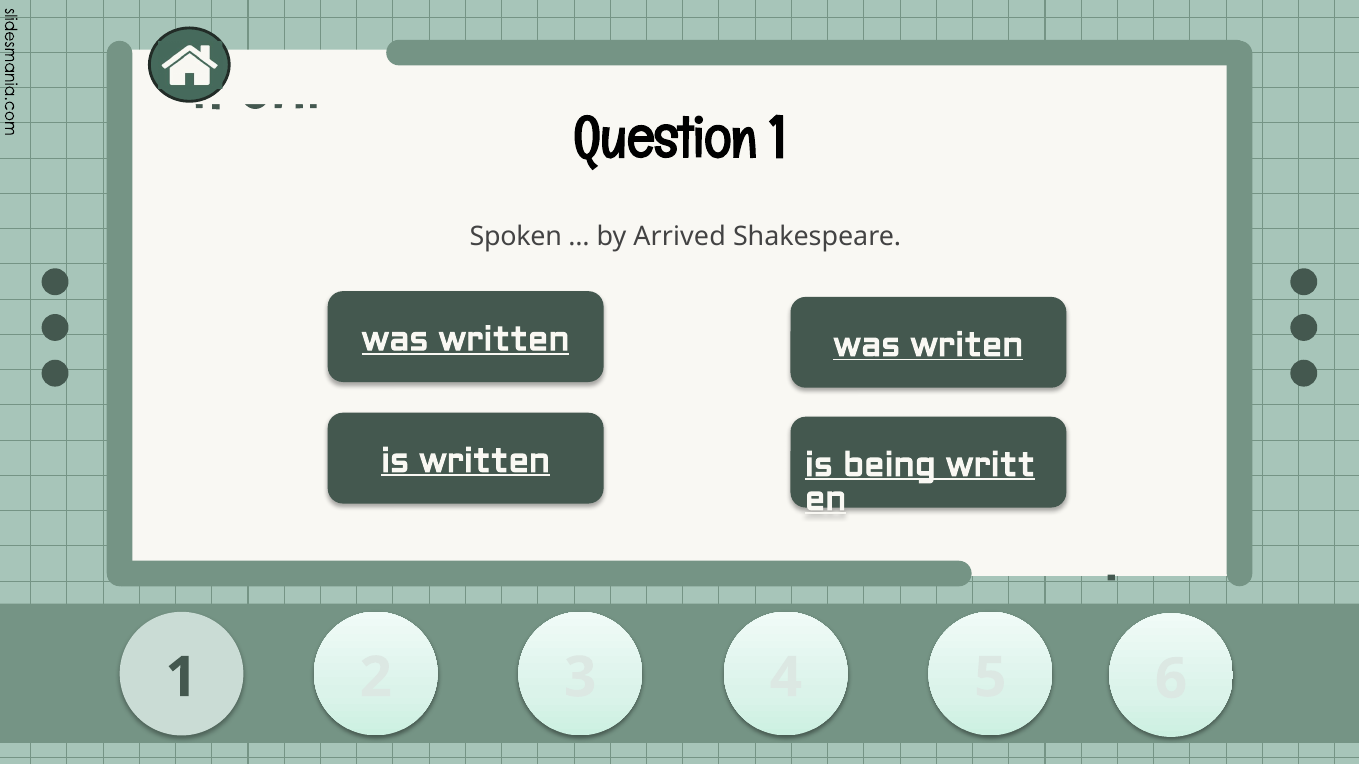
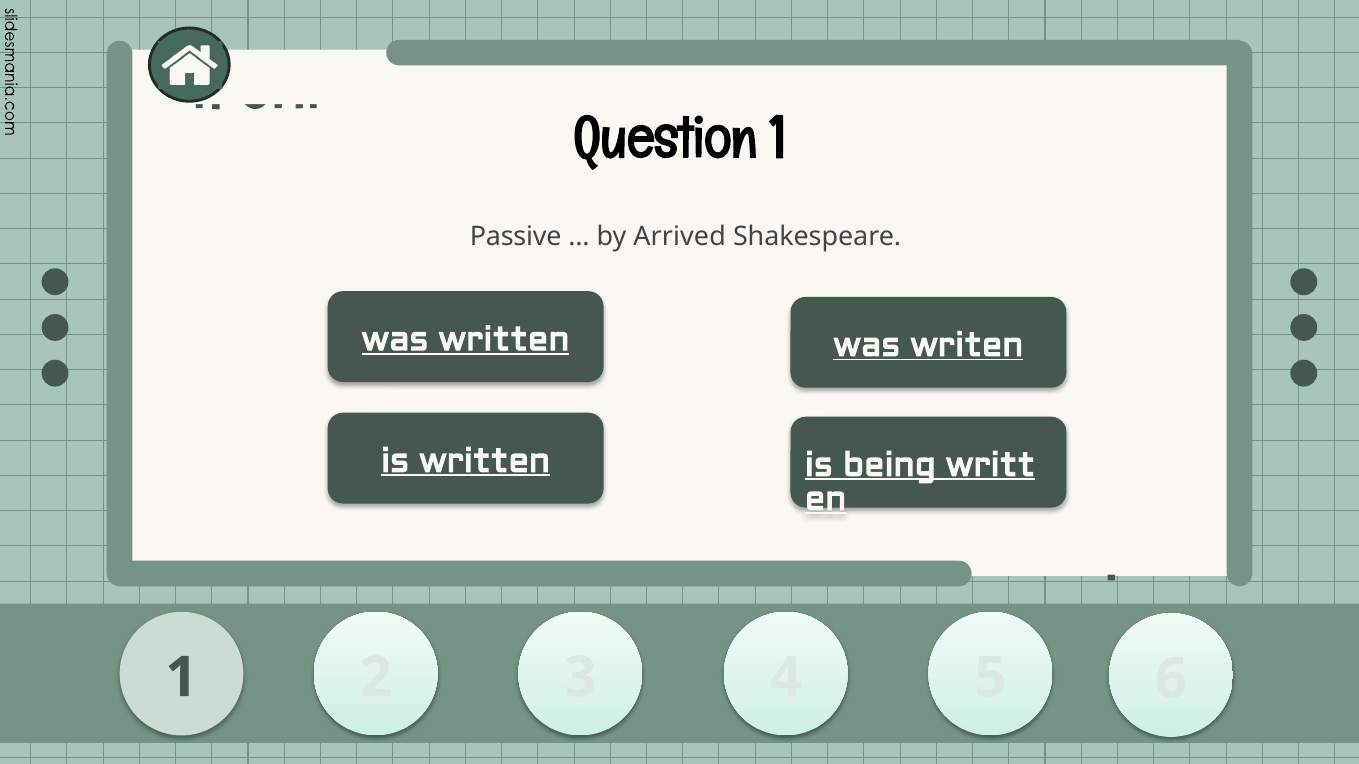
Spoken: Spoken -> Passive (516, 237)
